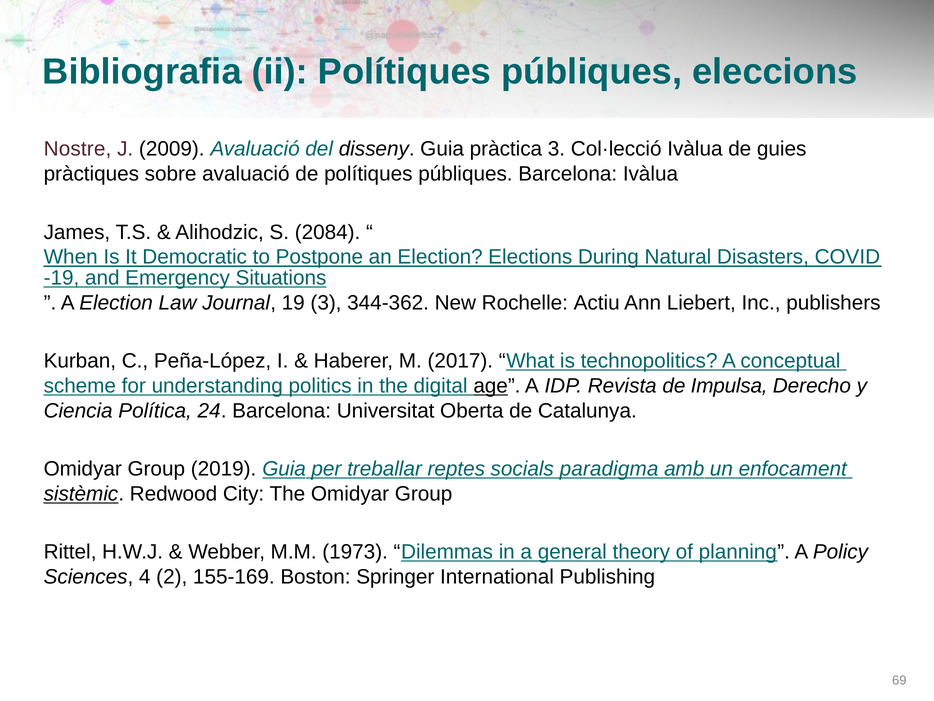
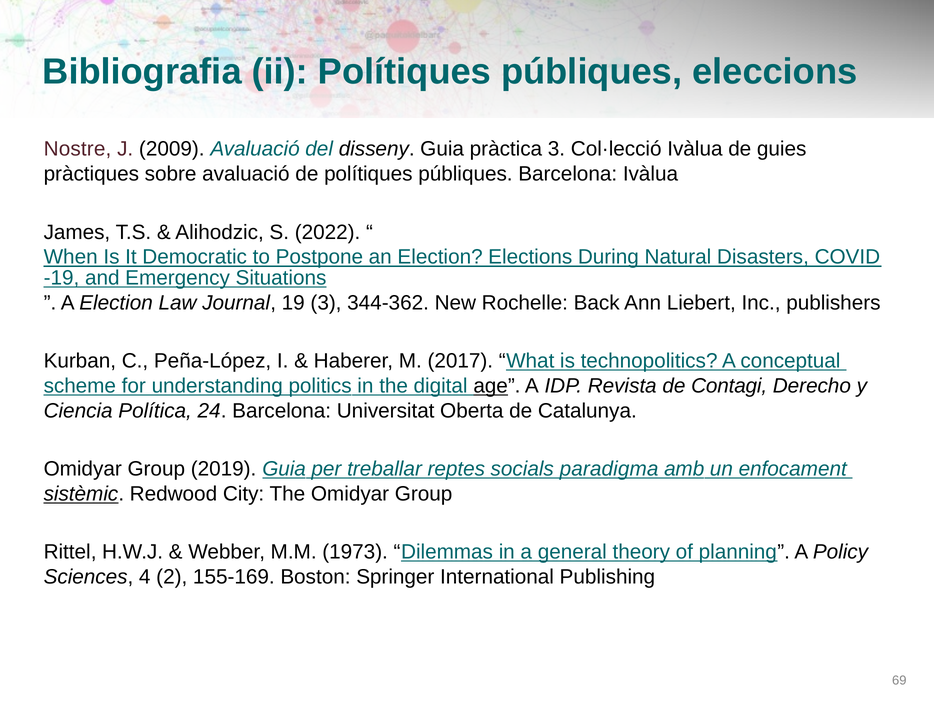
2084: 2084 -> 2022 (328, 232)
Actiu: Actiu -> Back (597, 303)
Impulsa: Impulsa -> Contagi (729, 386)
